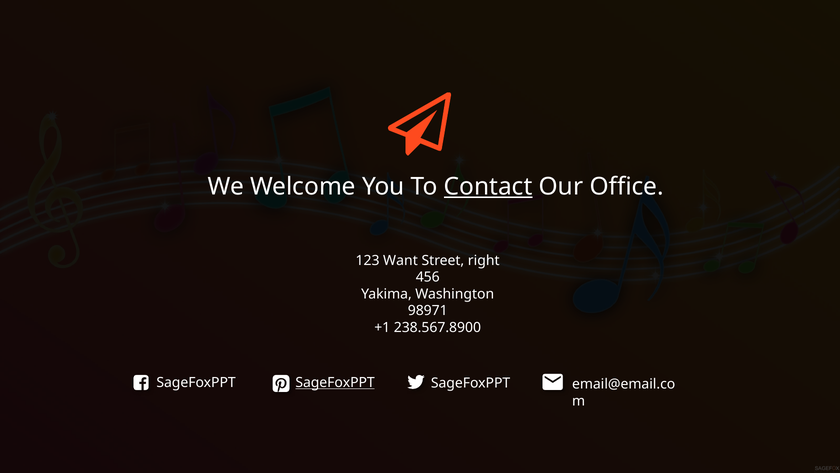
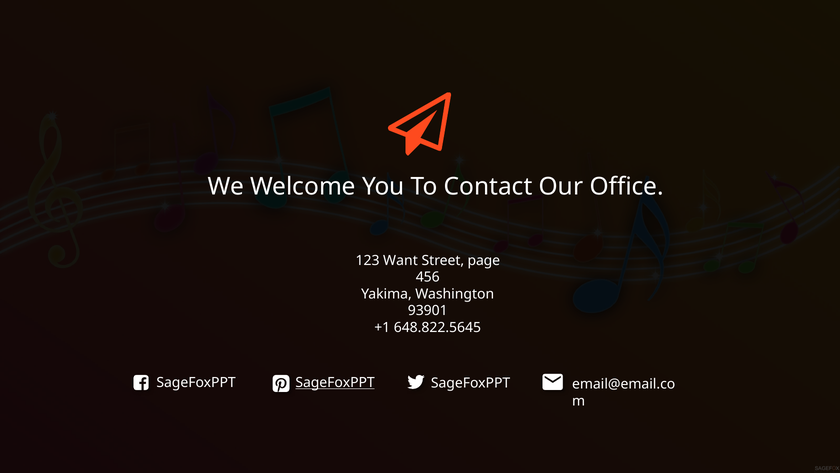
Contact underline: present -> none (488, 187)
right: right -> page (484, 260)
98971: 98971 -> 93901 (428, 310)
238.567.8900: 238.567.8900 -> 648.822.5645 (437, 327)
